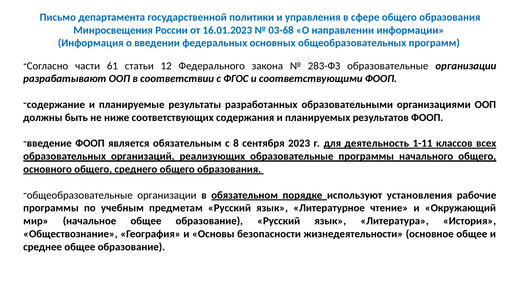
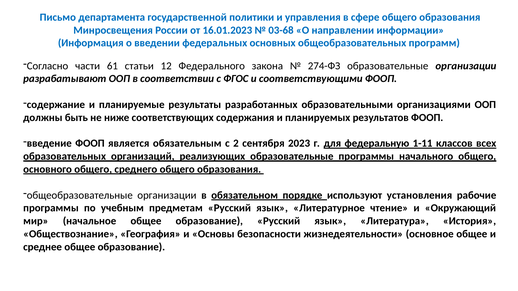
283-ФЗ: 283-ФЗ -> 274-ФЗ (324, 66)
8: 8 -> 2 (236, 144)
деятельность: деятельность -> федеральную (377, 144)
